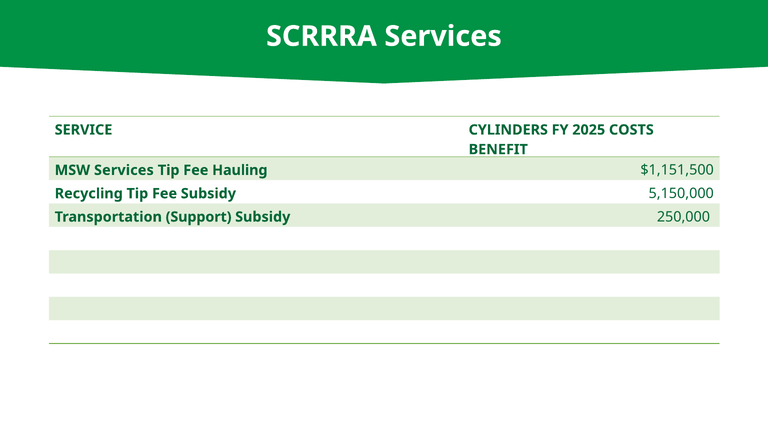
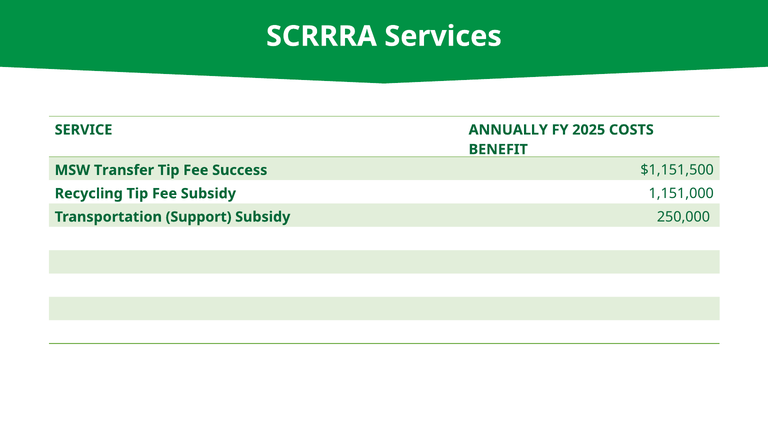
CYLINDERS: CYLINDERS -> ANNUALLY (508, 130)
MSW Services: Services -> Transfer (124, 170)
Hauling: Hauling -> Success (240, 170)
5,150,000: 5,150,000 -> 1,151,000 (681, 194)
